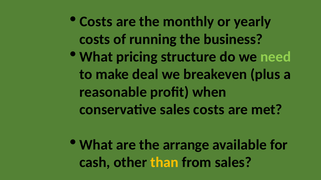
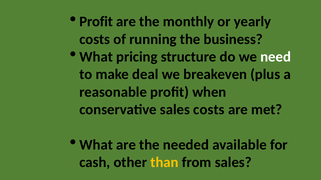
Costs: Costs -> Profit (96, 22)
need colour: light green -> white (276, 57)
arrange: arrange -> needed (186, 145)
